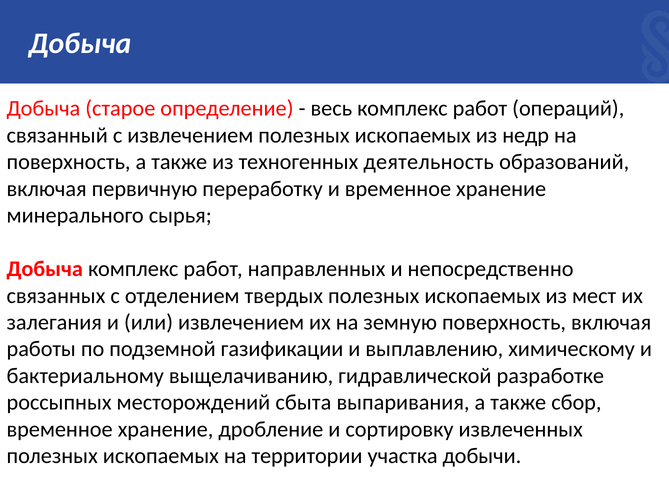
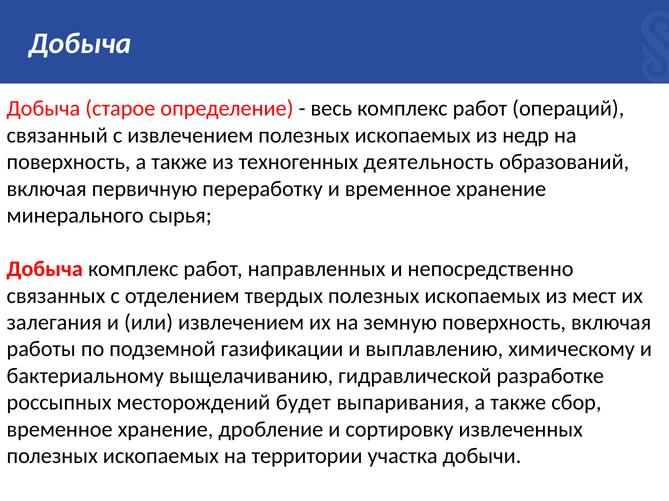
сбыта: сбыта -> будет (303, 403)
